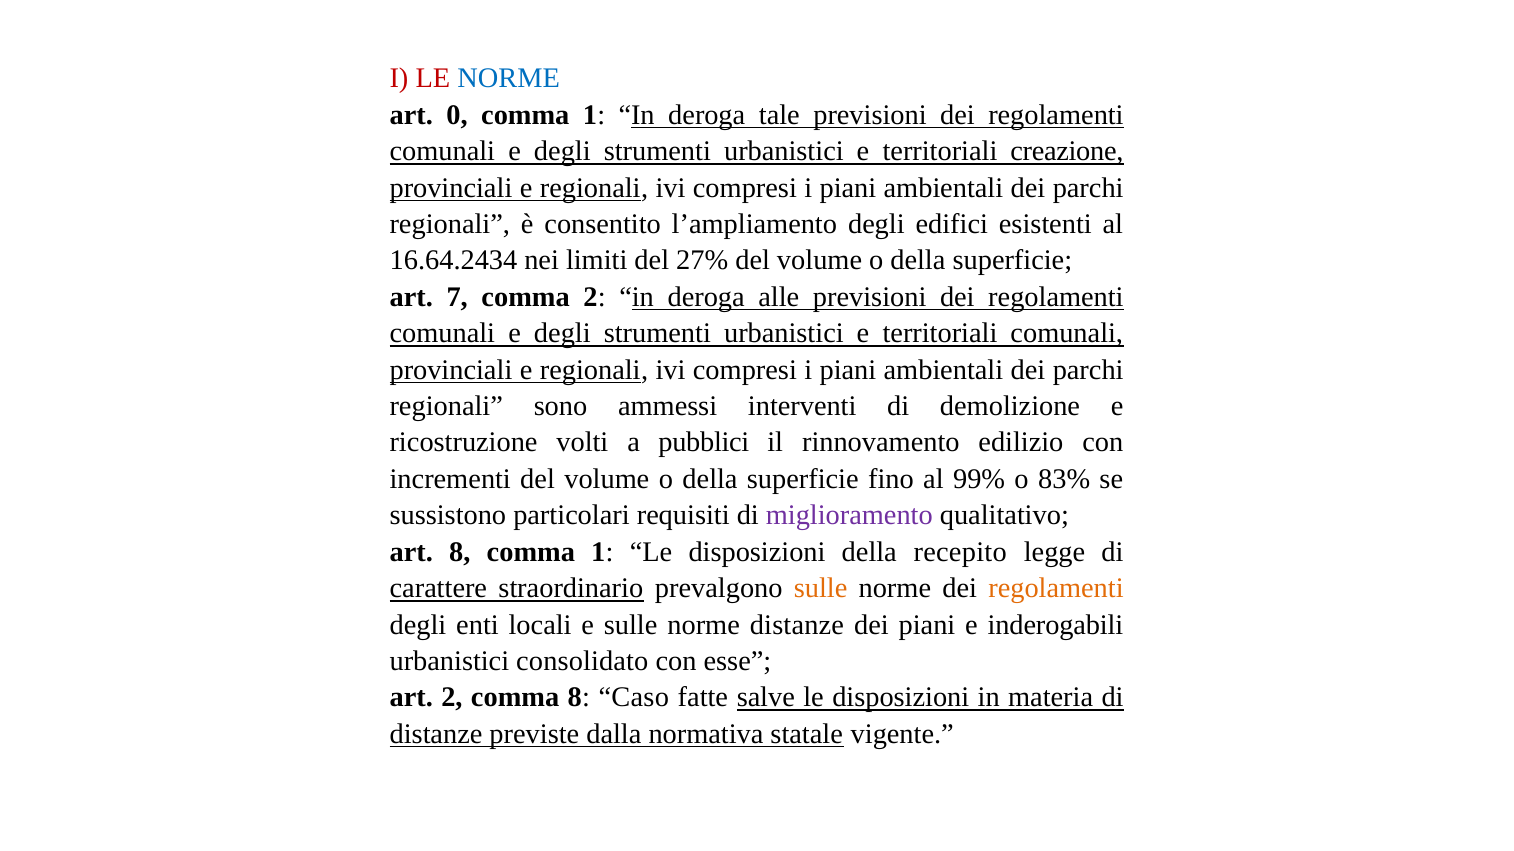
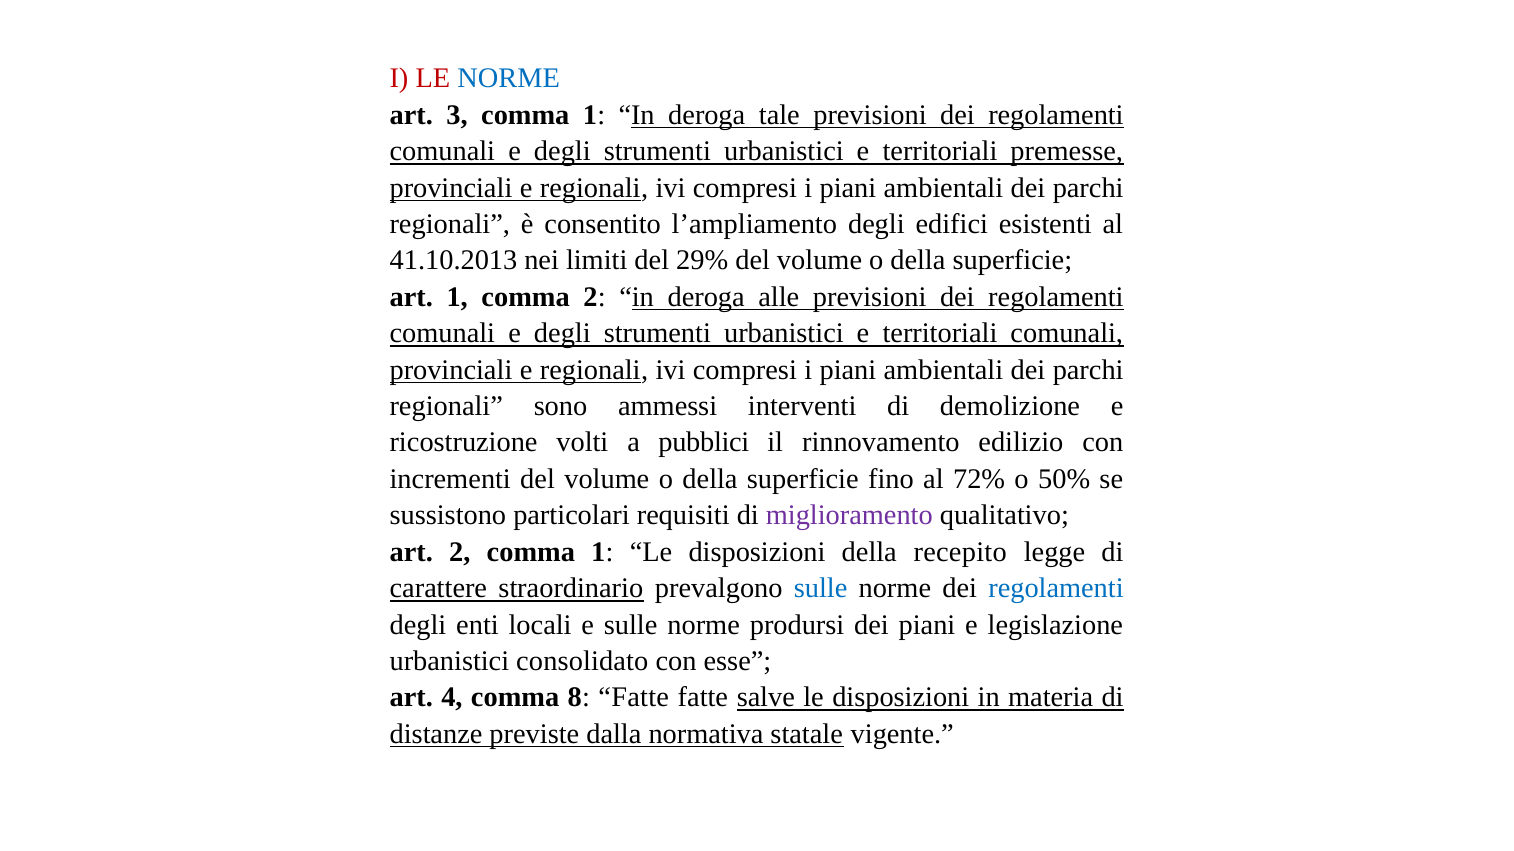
0: 0 -> 3 (457, 115)
creazione: creazione -> premesse (1067, 151)
16.64.2434: 16.64.2434 -> 41.10.2013 (454, 261)
27%: 27% -> 29% (702, 261)
art 7: 7 -> 1 (457, 297)
99%: 99% -> 72% (979, 479)
83%: 83% -> 50% (1064, 479)
art 8: 8 -> 2 (460, 552)
sulle colour: orange -> blue (821, 589)
regolamenti colour: orange -> blue (1056, 589)
norme distanze: distanze -> prodursi (797, 625)
inderogabili: inderogabili -> legislazione (1055, 625)
art 2: 2 -> 4 (452, 698)
8 Caso: Caso -> Fatte (634, 698)
